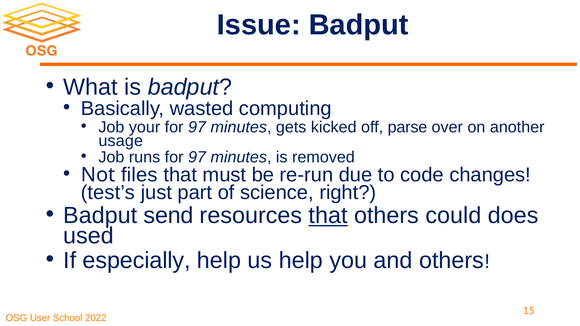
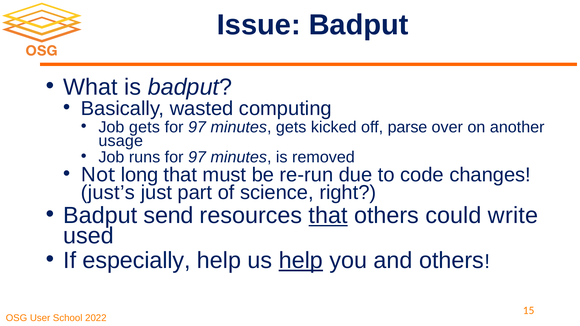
Job your: your -> gets (144, 127)
files: files -> long (140, 175)
test’s: test’s -> just’s (108, 193)
does: does -> write (513, 216)
help underline: none -> present (301, 261)
